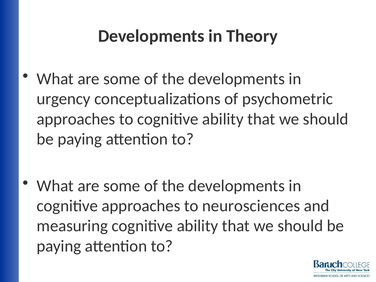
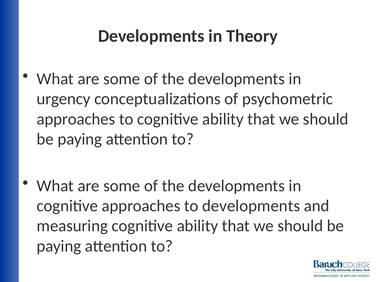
to neurosciences: neurosciences -> developments (251, 206)
